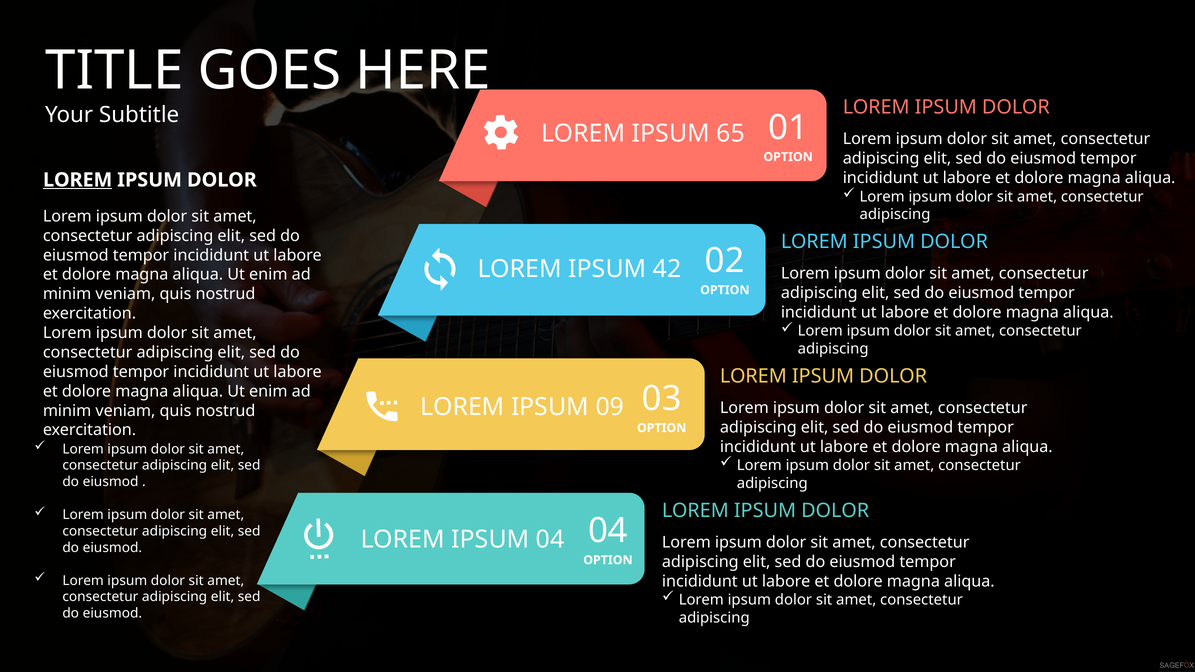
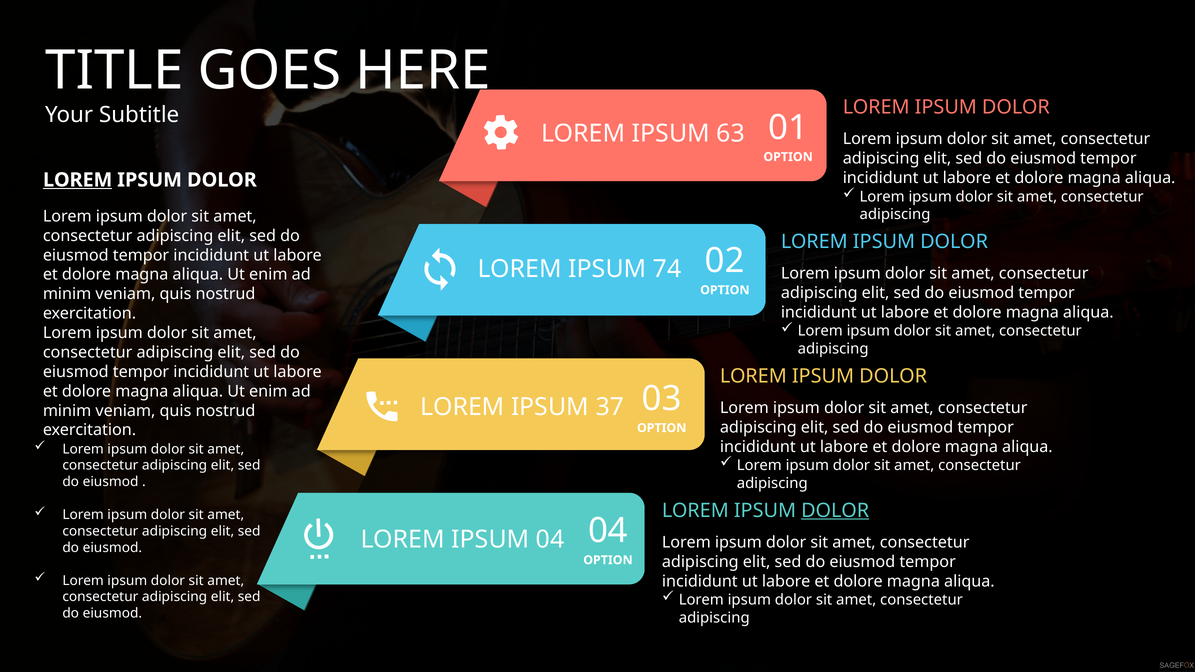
65: 65 -> 63 (731, 134)
42: 42 -> 74 (667, 269)
09: 09 -> 37 (610, 407)
DOLOR underline: none -> present (835, 511)
